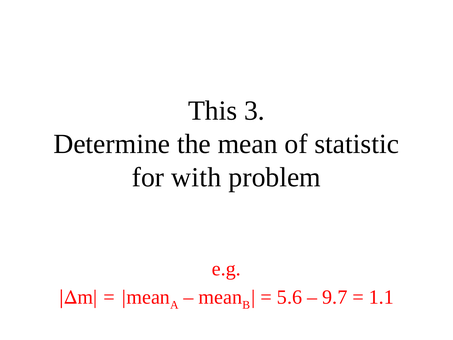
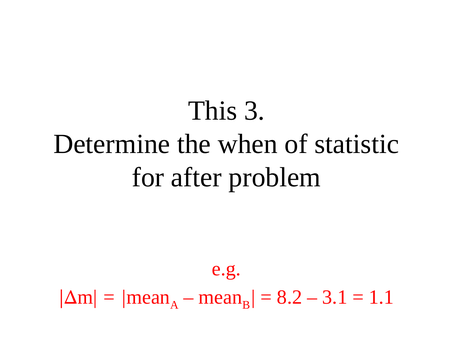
the mean: mean -> when (248, 144)
with: with -> after (196, 177)
5.6: 5.6 -> 8.2 (290, 297)
9.7: 9.7 -> 3.1 (335, 297)
